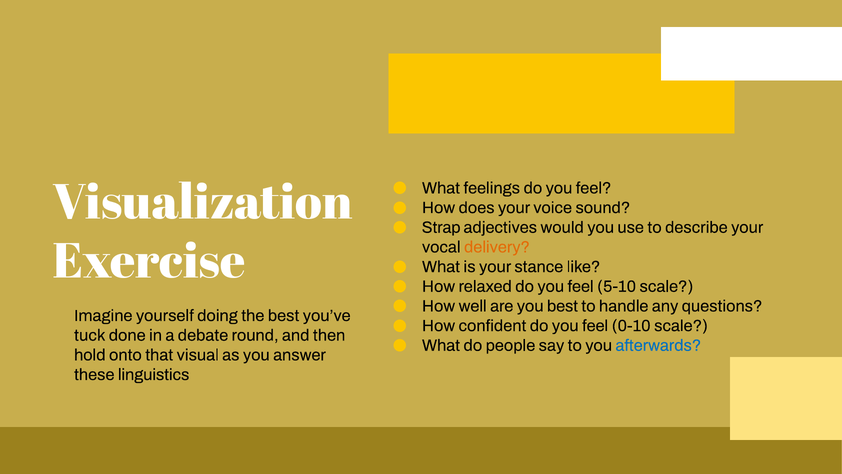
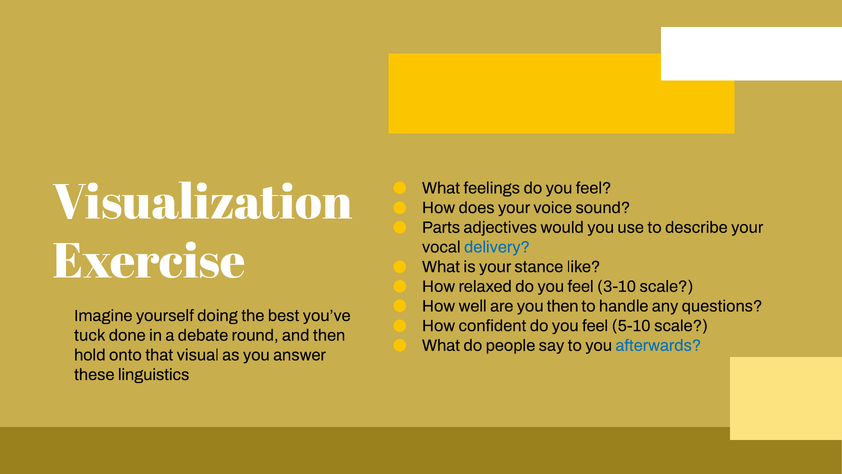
Strap: Strap -> Parts (441, 227)
delivery colour: orange -> blue (497, 247)
5-10: 5-10 -> 3-10 (617, 286)
you best: best -> then (563, 306)
0-10: 0-10 -> 5-10 (631, 325)
